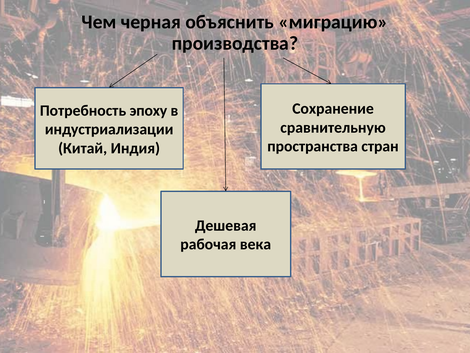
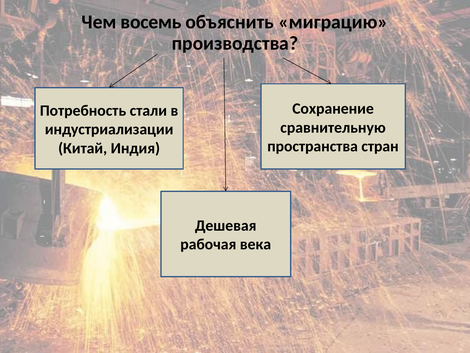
черная: черная -> восемь (151, 22)
эпоху: эпоху -> стали (148, 110)
